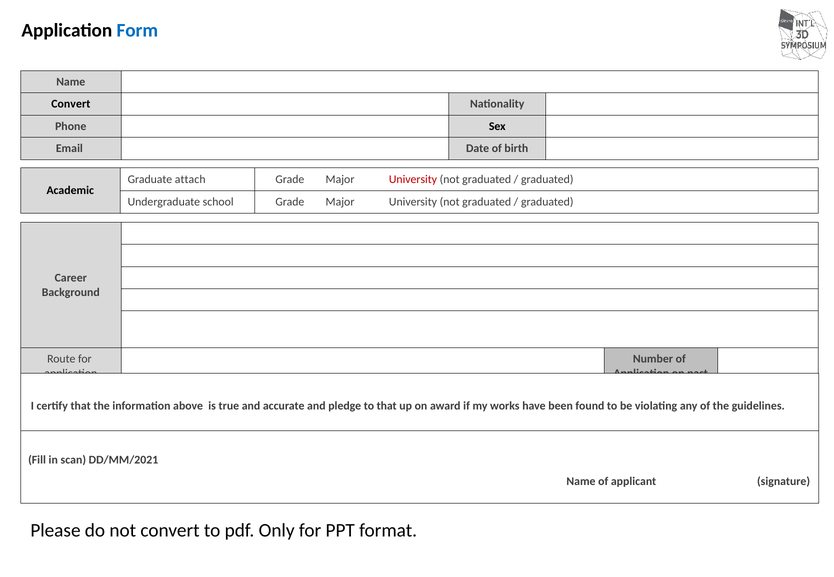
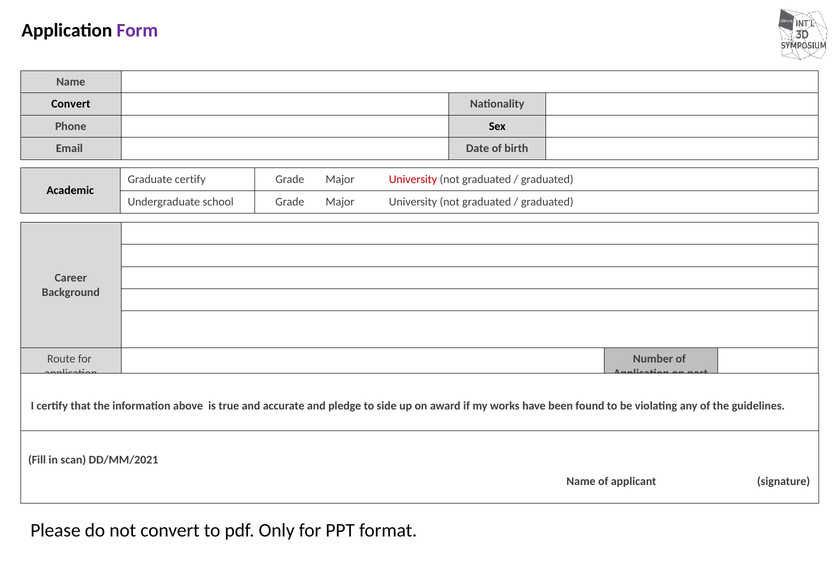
Form colour: blue -> purple (137, 31)
Graduate attach: attach -> certify (190, 179)
to that: that -> side (387, 406)
